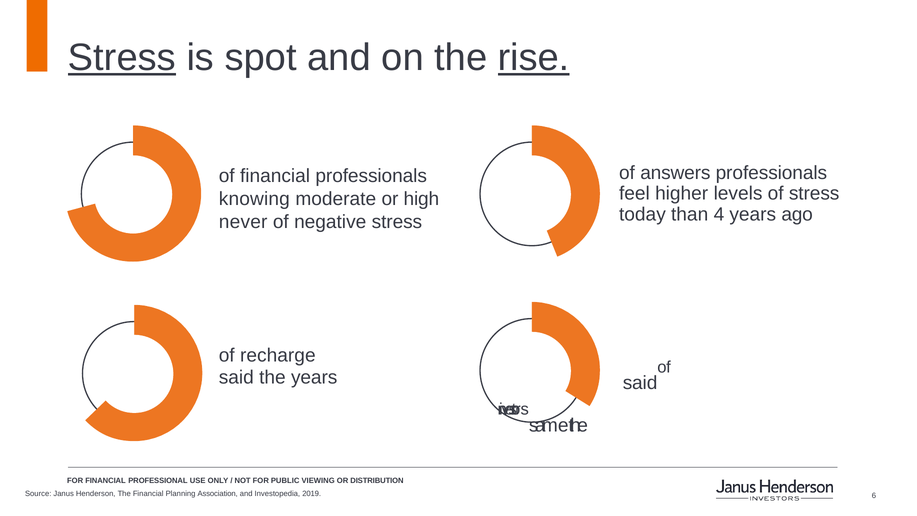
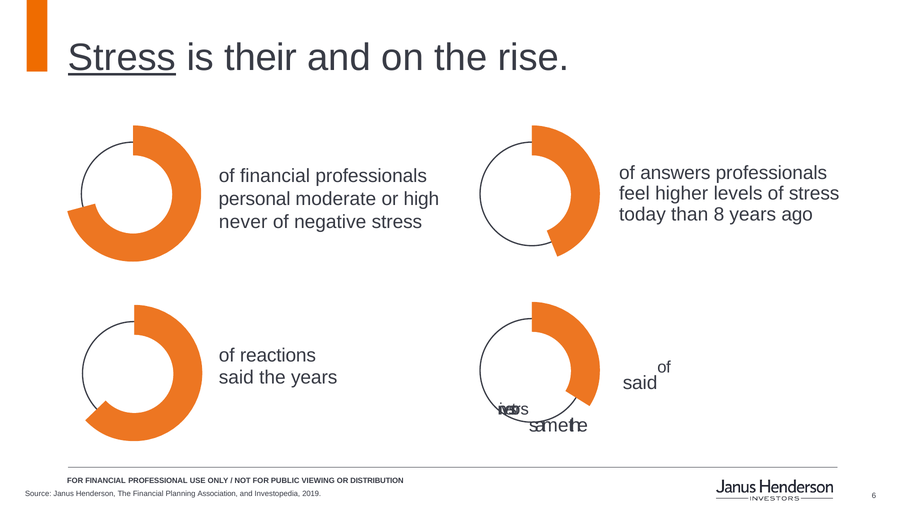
spot: spot -> their (261, 58)
rise underline: present -> none (534, 58)
knowing: knowing -> personal (255, 199)
4: 4 -> 8 (719, 214)
recharge: recharge -> reactions (278, 355)
